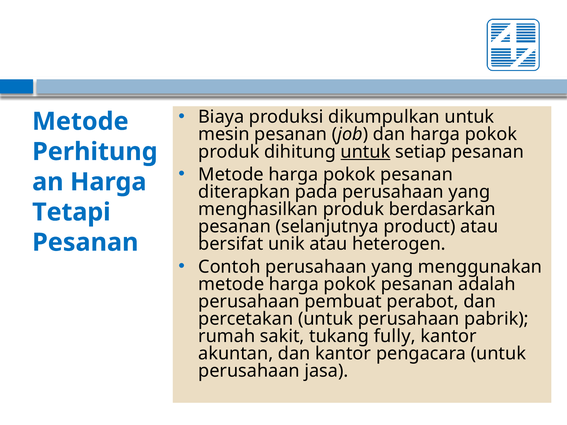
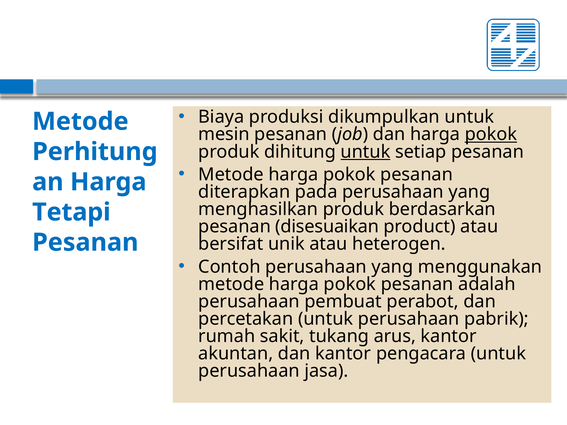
pokok underline: none -> present (491, 134)
selanjutnya: selanjutnya -> disesuaikan (327, 227)
fully: fully -> arus (395, 337)
